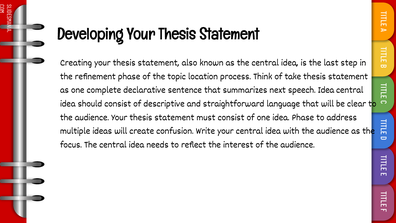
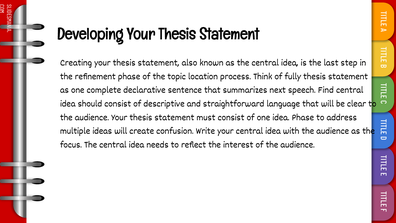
take: take -> fully (293, 76)
speech Idea: Idea -> Find (326, 90)
